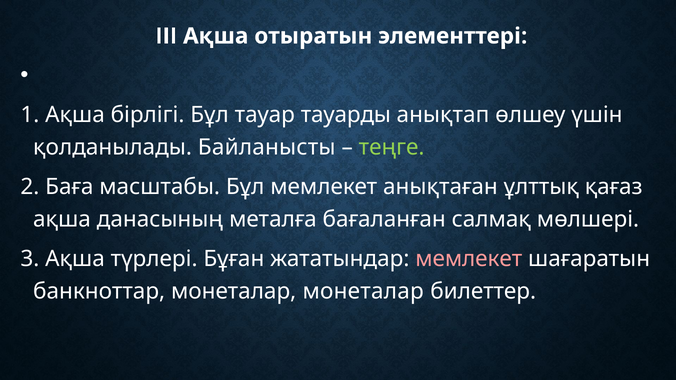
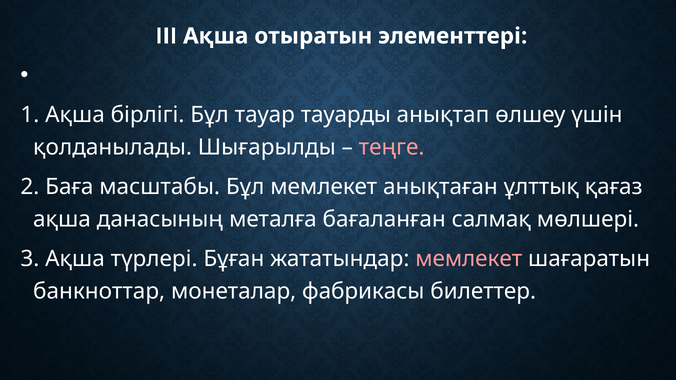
Байланысты: Байланысты -> Шығарылды (267, 148)
теңге colour: light green -> pink (392, 148)
монеталар монеталар: монеталар -> фабрикасы (363, 291)
